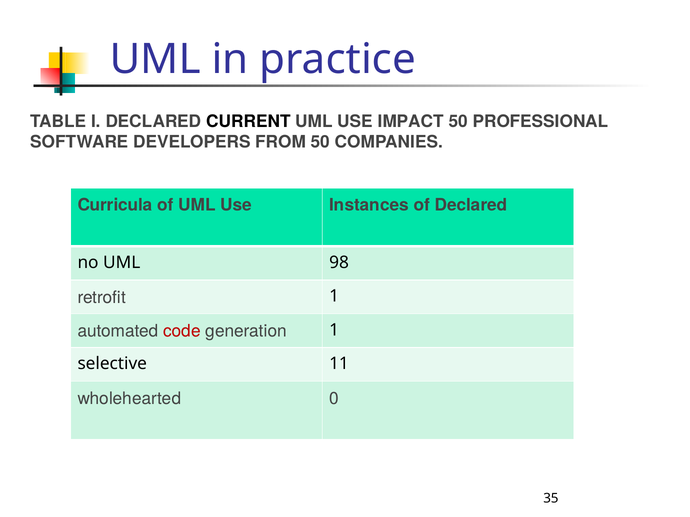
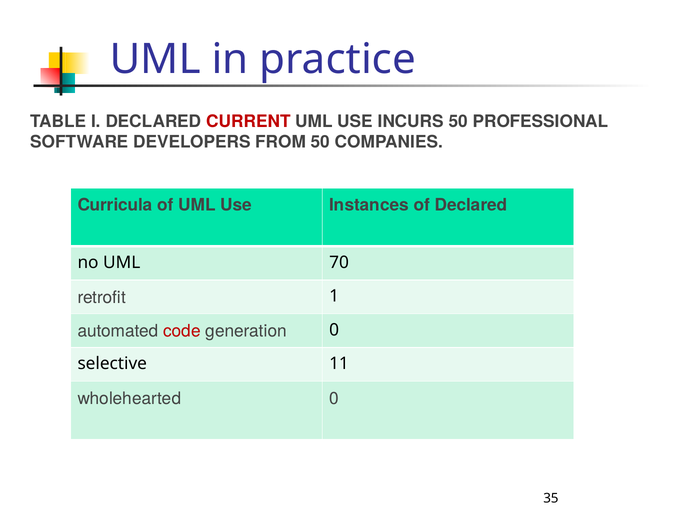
CURRENT colour: black -> red (248, 122)
IMPACT: IMPACT -> INCURS (411, 122)
98: 98 -> 70 (339, 263)
generation 1: 1 -> 0 (334, 330)
